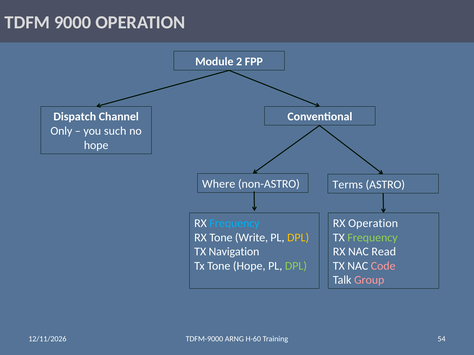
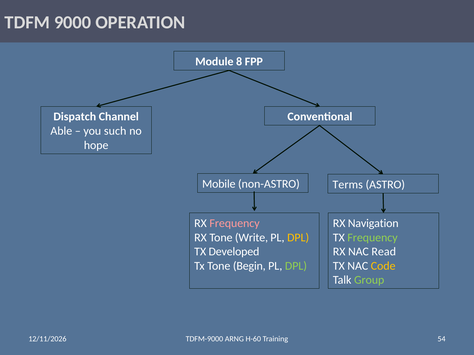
2: 2 -> 8 (239, 62)
Only: Only -> Able (61, 131)
Where: Where -> Mobile (219, 184)
Frequency colour: light blue -> pink (235, 224)
RX Operation: Operation -> Navigation (373, 224)
Navigation: Navigation -> Developed (234, 252)
Tone Hope: Hope -> Begin (249, 266)
Code colour: pink -> yellow (383, 266)
Group colour: pink -> light green (369, 280)
